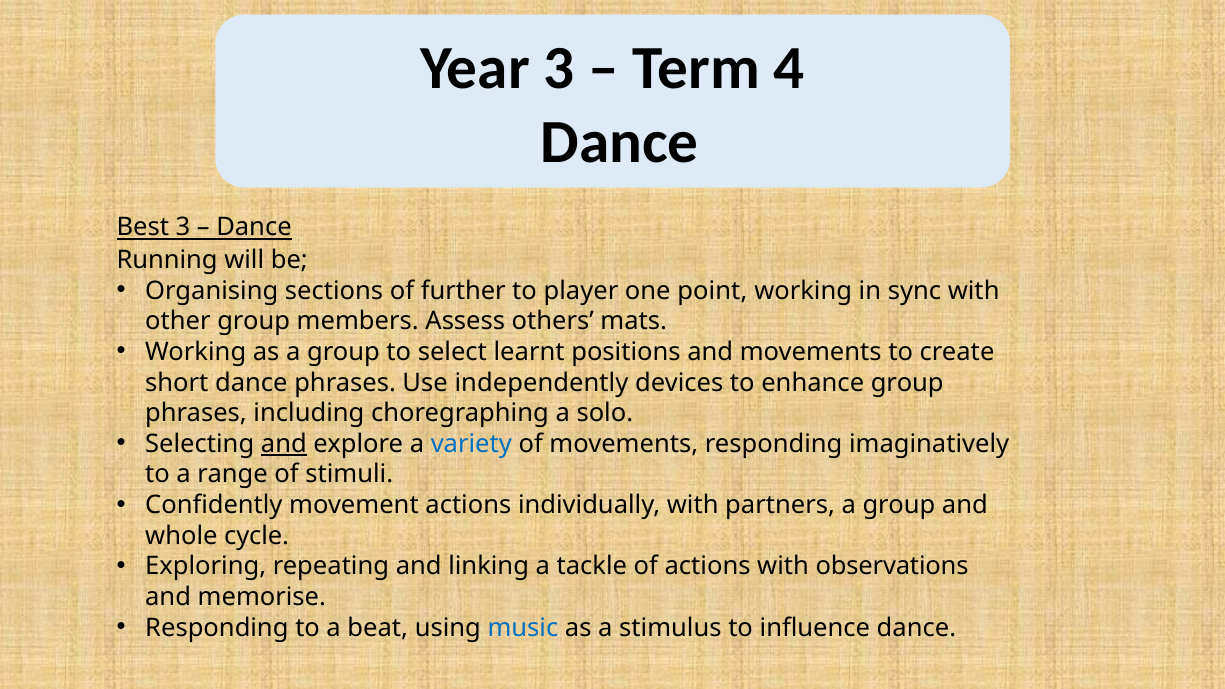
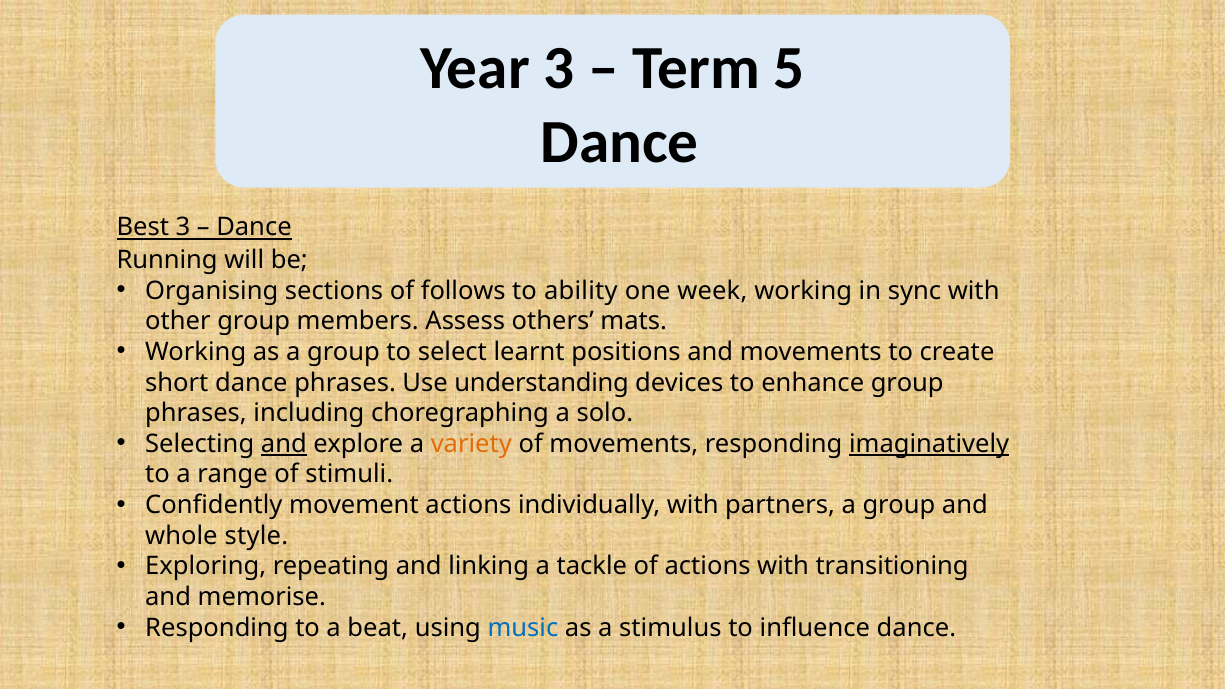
4: 4 -> 5 (789, 69)
further: further -> follows (463, 291)
player: player -> ability (581, 291)
point: point -> week (712, 291)
independently: independently -> understanding (542, 383)
variety colour: blue -> orange (471, 444)
imaginatively underline: none -> present (929, 444)
cycle: cycle -> style (256, 536)
observations: observations -> transitioning (892, 566)
